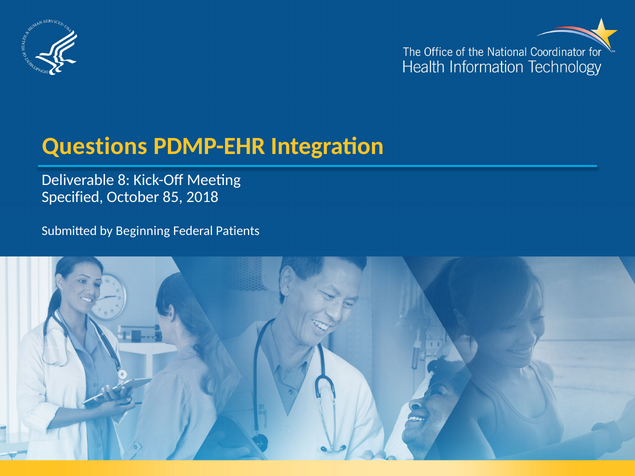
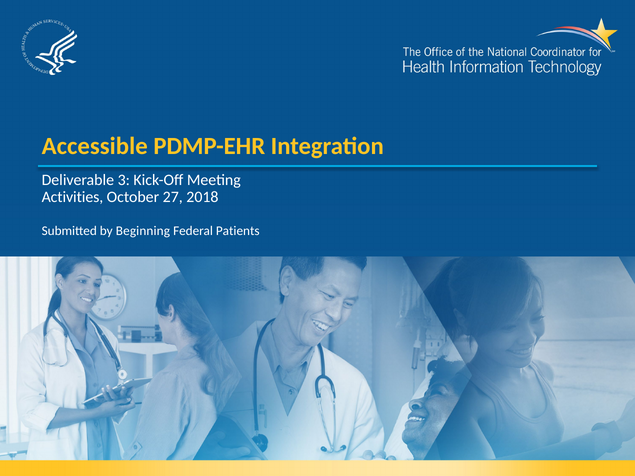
Questions: Questions -> Accessible (95, 146)
8: 8 -> 3 (124, 180)
Specified: Specified -> Activities (72, 197)
85: 85 -> 27 (173, 197)
